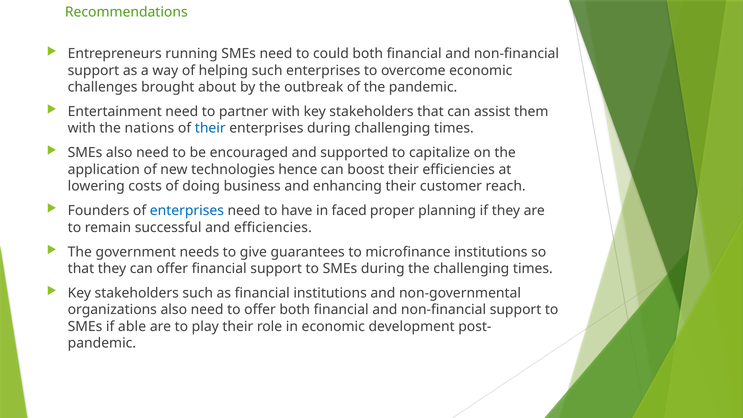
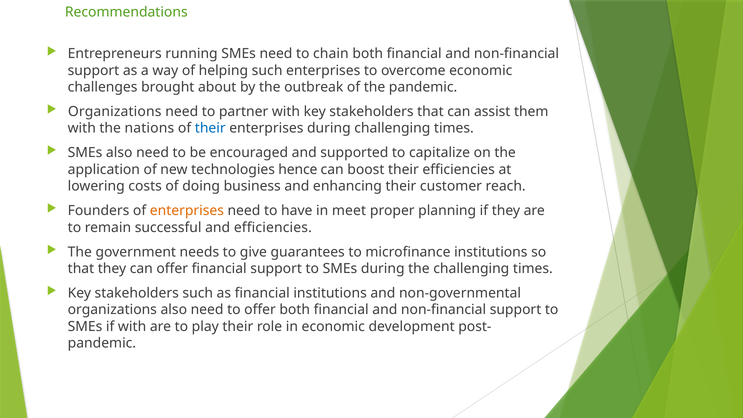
could: could -> chain (331, 54)
Entertainment: Entertainment -> Organizations (115, 112)
enterprises colour: blue -> orange (187, 211)
faced: faced -> meet (349, 211)
if able: able -> with (132, 327)
